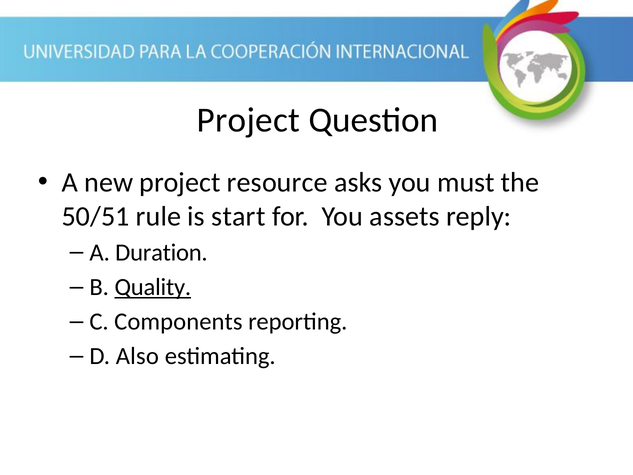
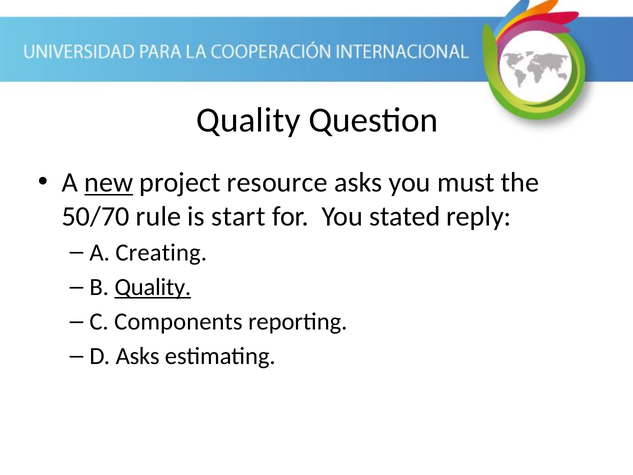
Project: Project -> Quality (248, 120)
new underline: none -> present (109, 182)
50/51: 50/51 -> 50/70 (96, 216)
assets: assets -> stated (405, 216)
Duration: Duration -> Creating (161, 253)
D Also: Also -> Asks (138, 356)
